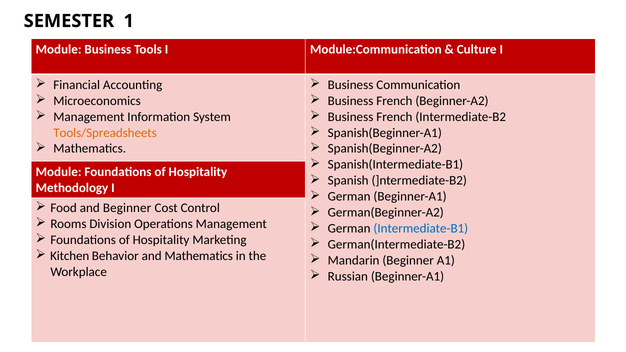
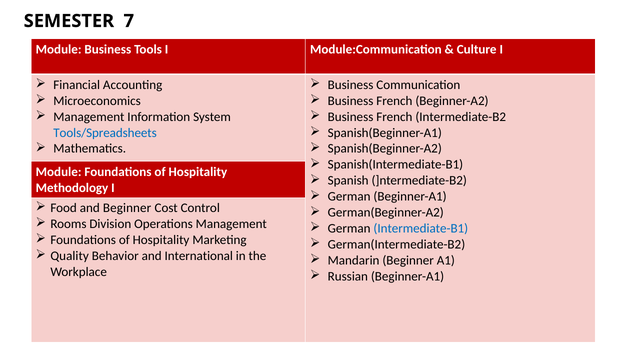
1: 1 -> 7 (129, 21)
Tools/Spreadsheets colour: orange -> blue (105, 133)
Kitchen: Kitchen -> Quality (70, 256)
and Mathematics: Mathematics -> International (199, 256)
